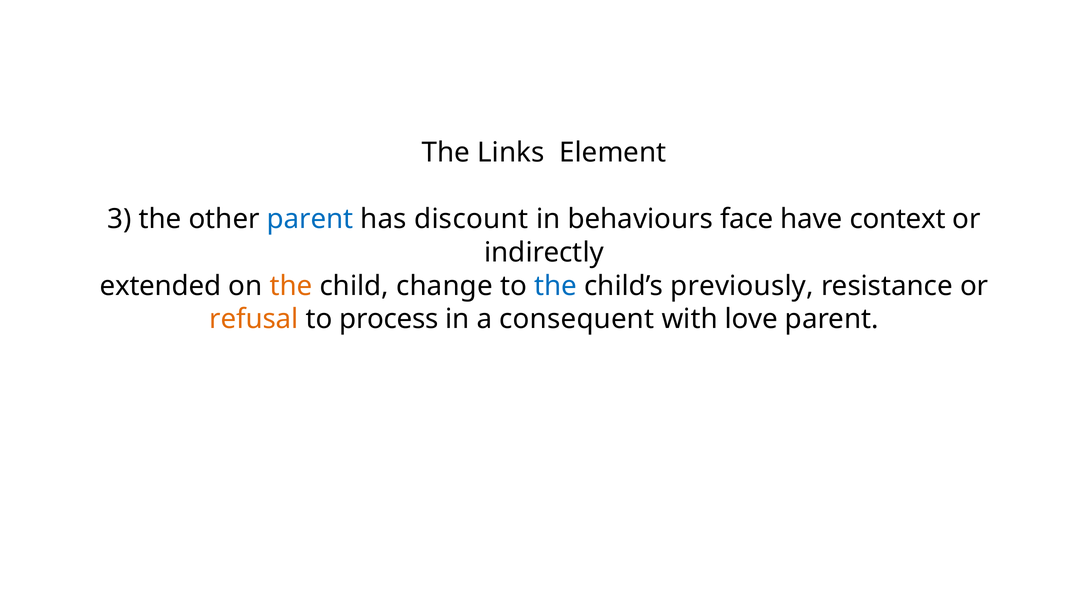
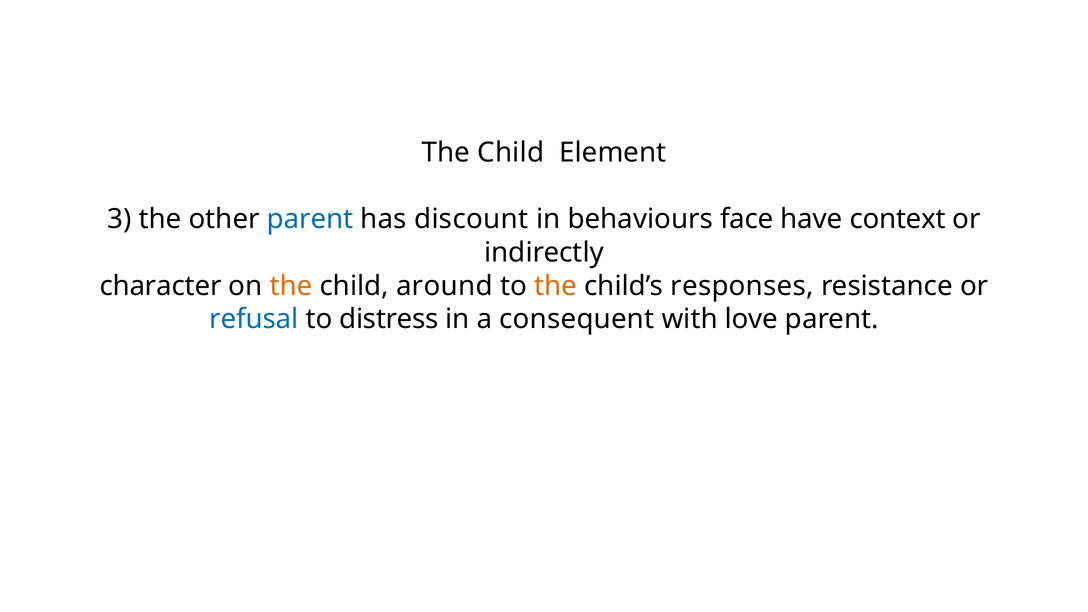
Links: Links -> Child (511, 153)
extended: extended -> character (161, 286)
change: change -> around (444, 286)
the colour: blue -> orange (556, 286)
previously: previously -> responses (742, 286)
refusal colour: orange -> blue (254, 319)
process: process -> distress (389, 319)
